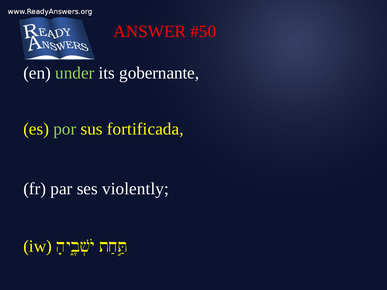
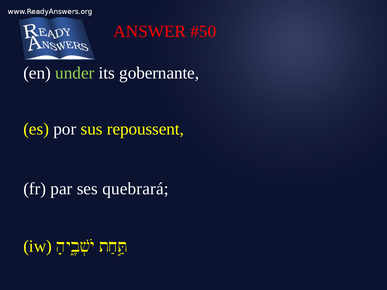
por colour: light green -> white (65, 129)
fortificada: fortificada -> repoussent (145, 129)
violently: violently -> quebrará (135, 189)
